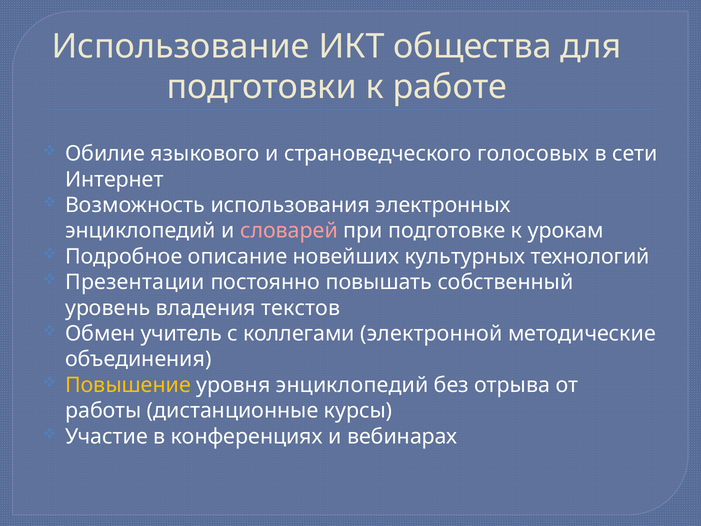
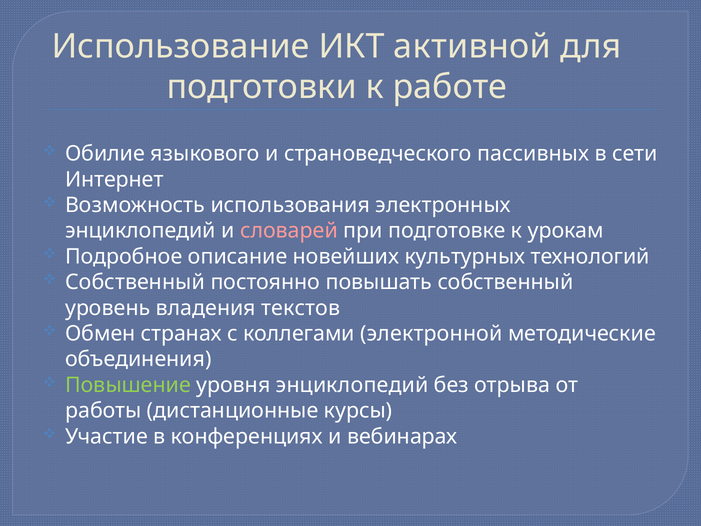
общества: общества -> активной (472, 46)
голосовых: голосовых -> пассивных (533, 154)
Презентации: Презентации -> Собственный (135, 282)
учитель: учитель -> странах (181, 334)
Повышение colour: yellow -> light green (128, 385)
